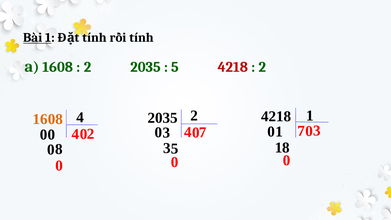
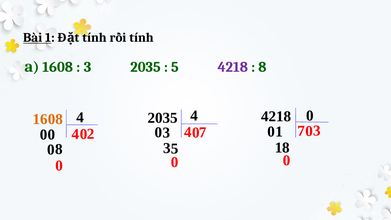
2: 2 -> 3 (88, 67)
4218 colour: red -> purple (233, 67)
2: 2 -> 8 (263, 67)
2035 2: 2 -> 4 (194, 116)
4218 1: 1 -> 0 (310, 116)
